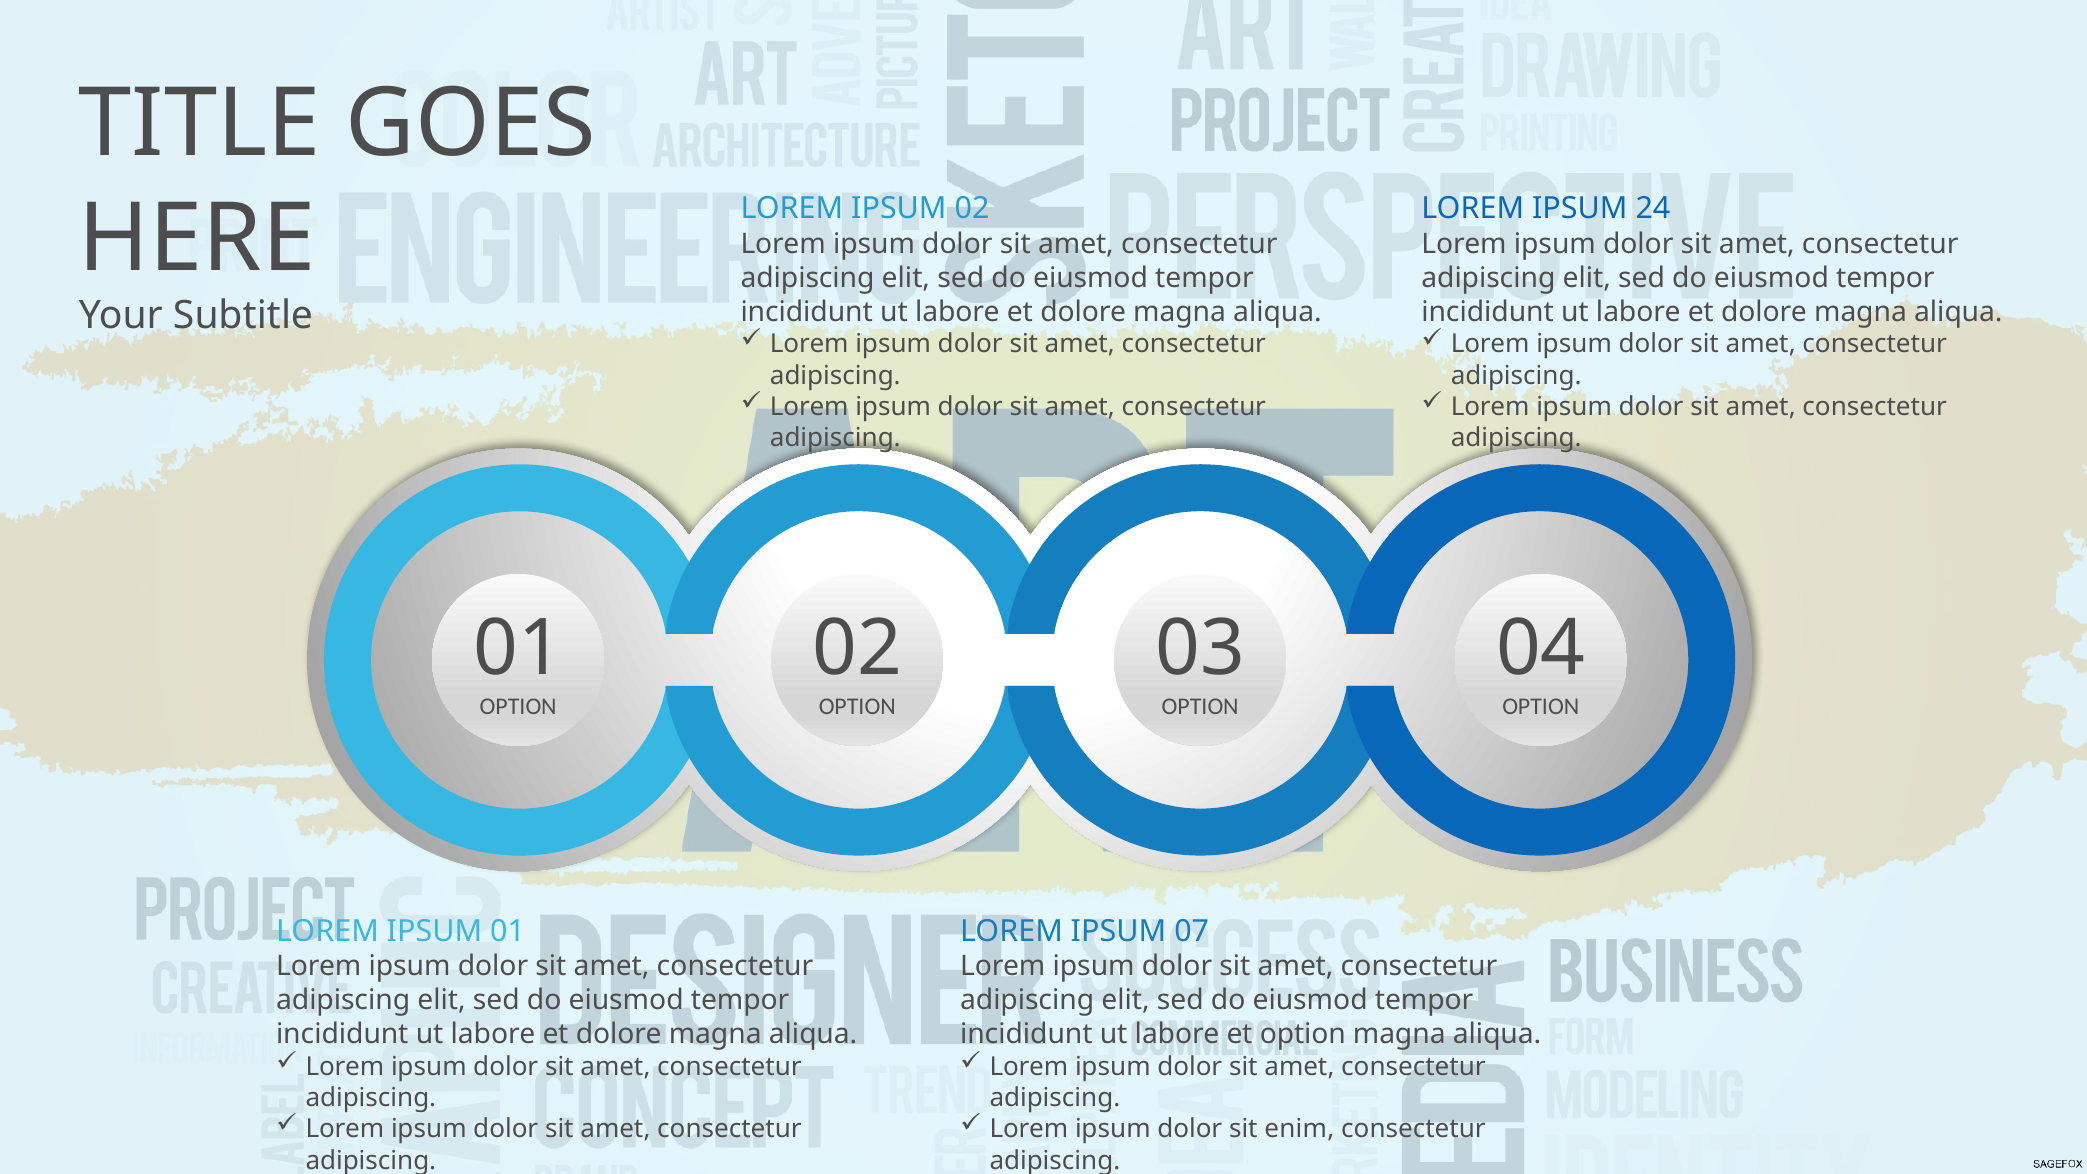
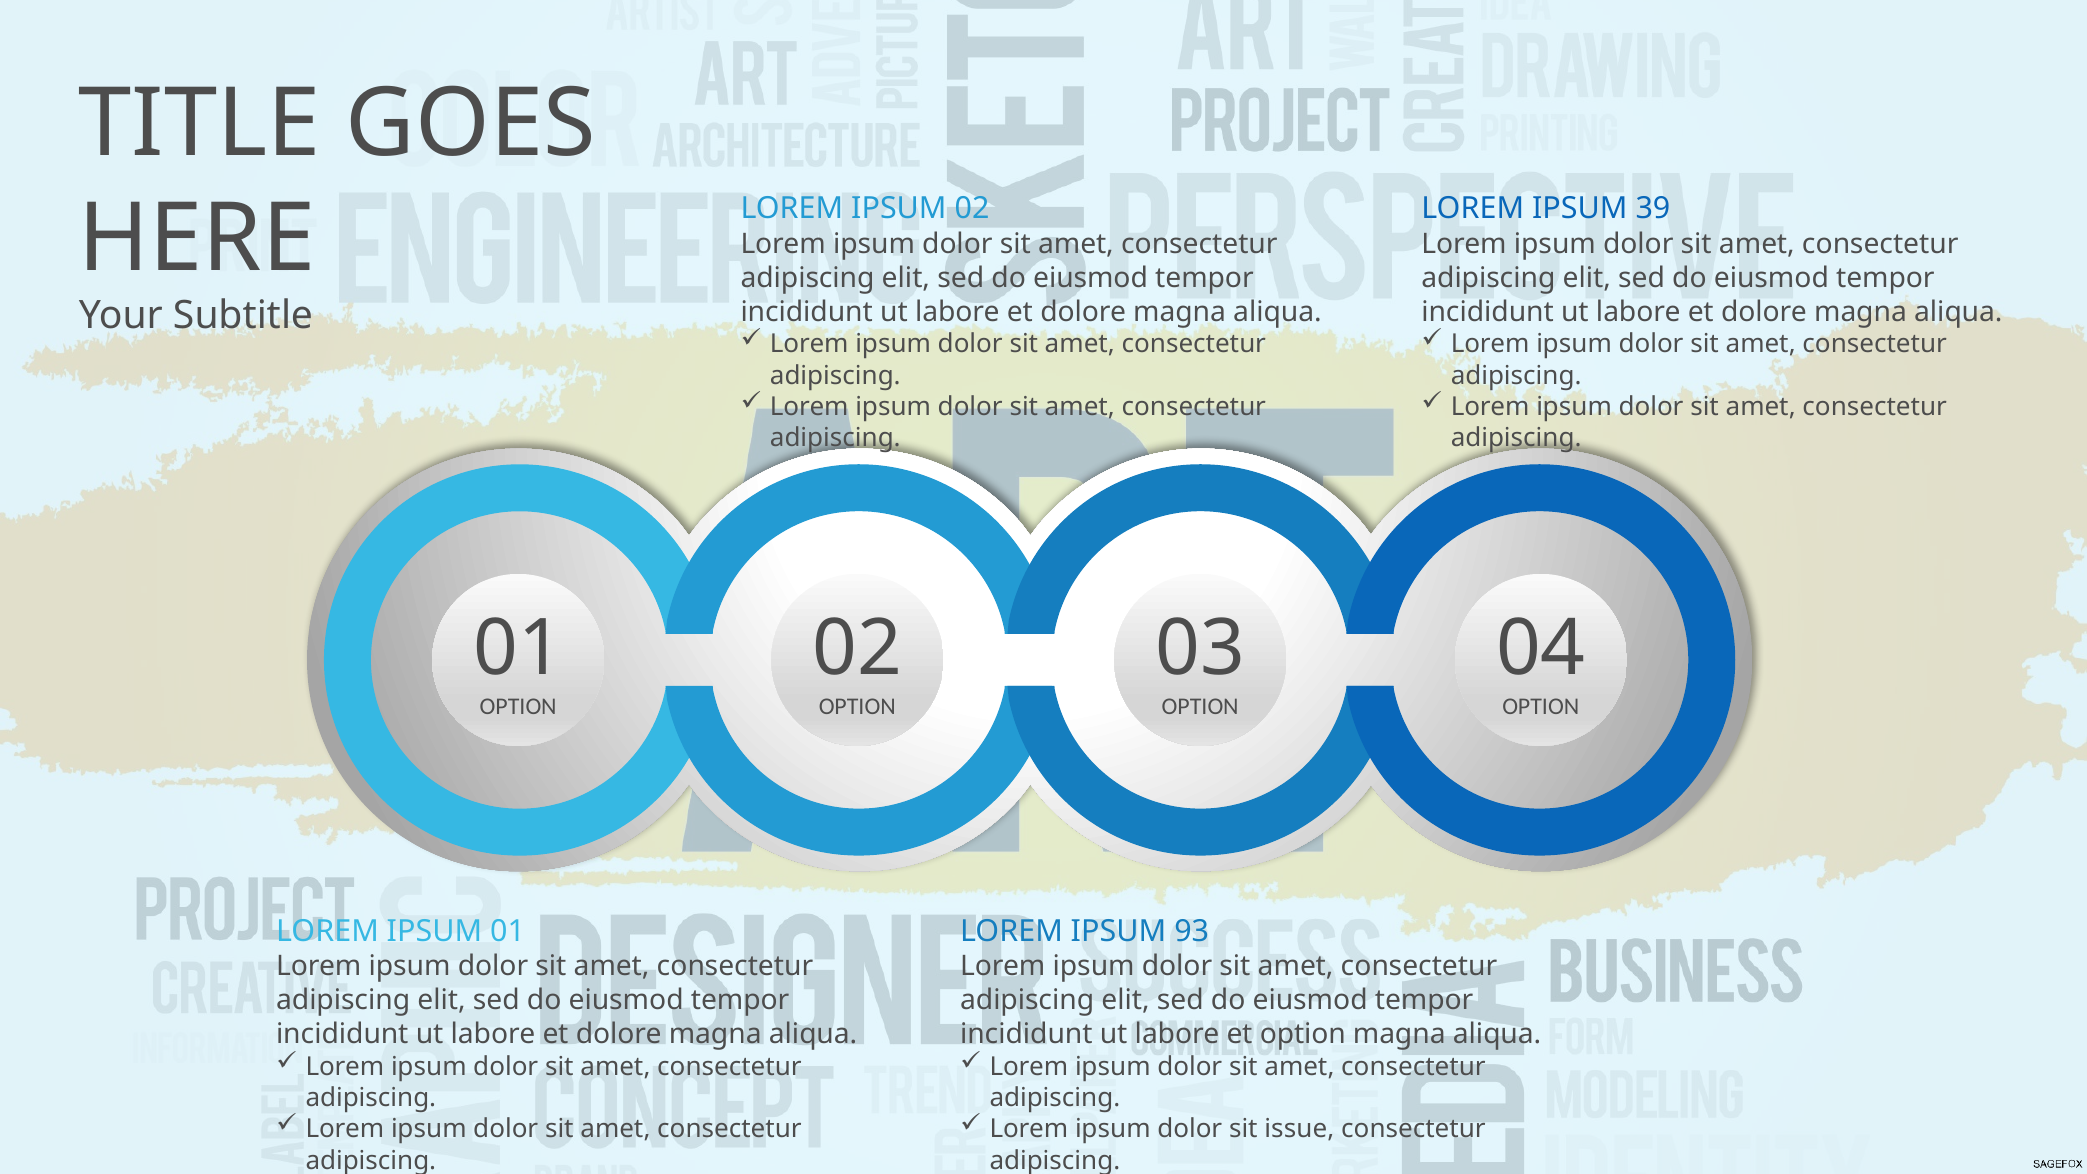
24: 24 -> 39 (1653, 209)
07: 07 -> 93 (1192, 931)
enim: enim -> issue (1299, 1129)
